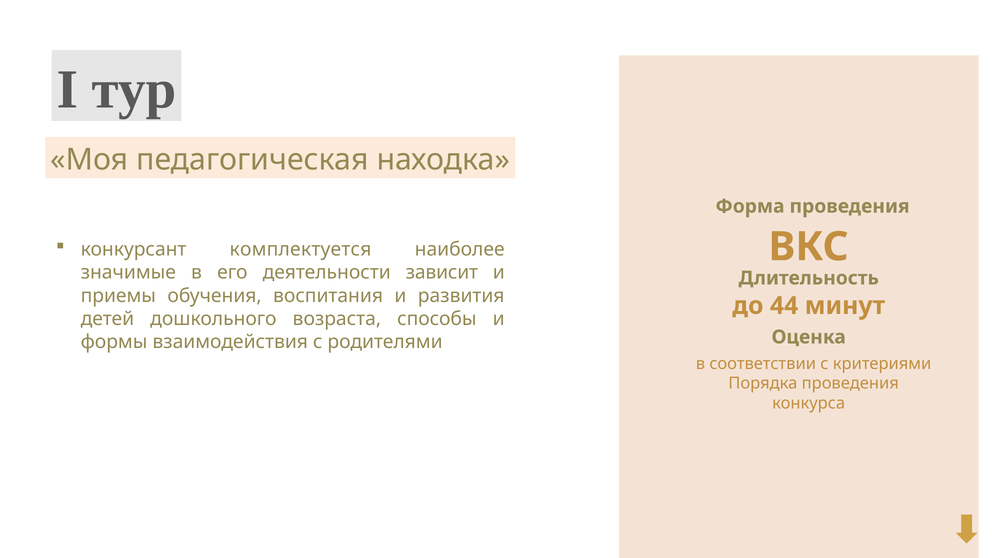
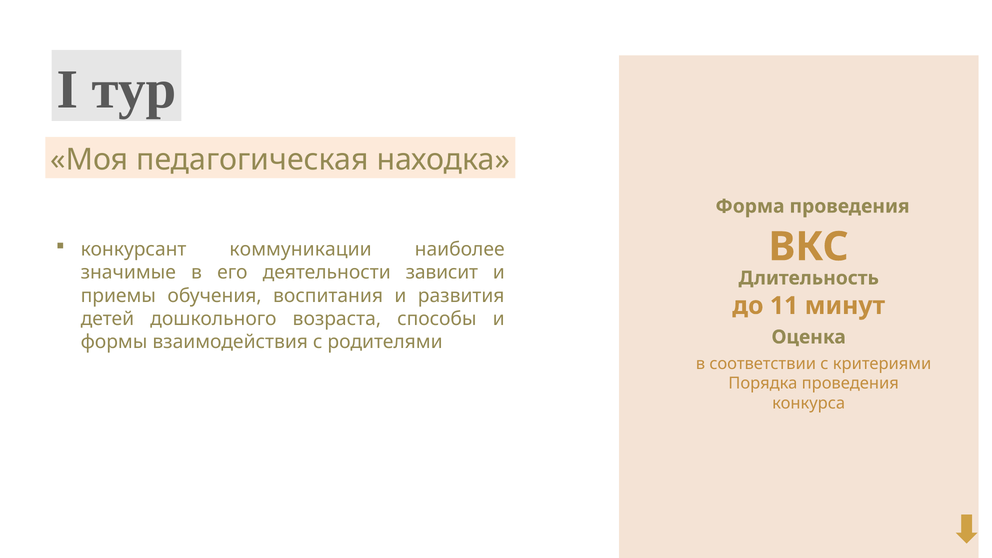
комплектуется: комплектуется -> коммуникации (301, 249)
44: 44 -> 11 (784, 306)
